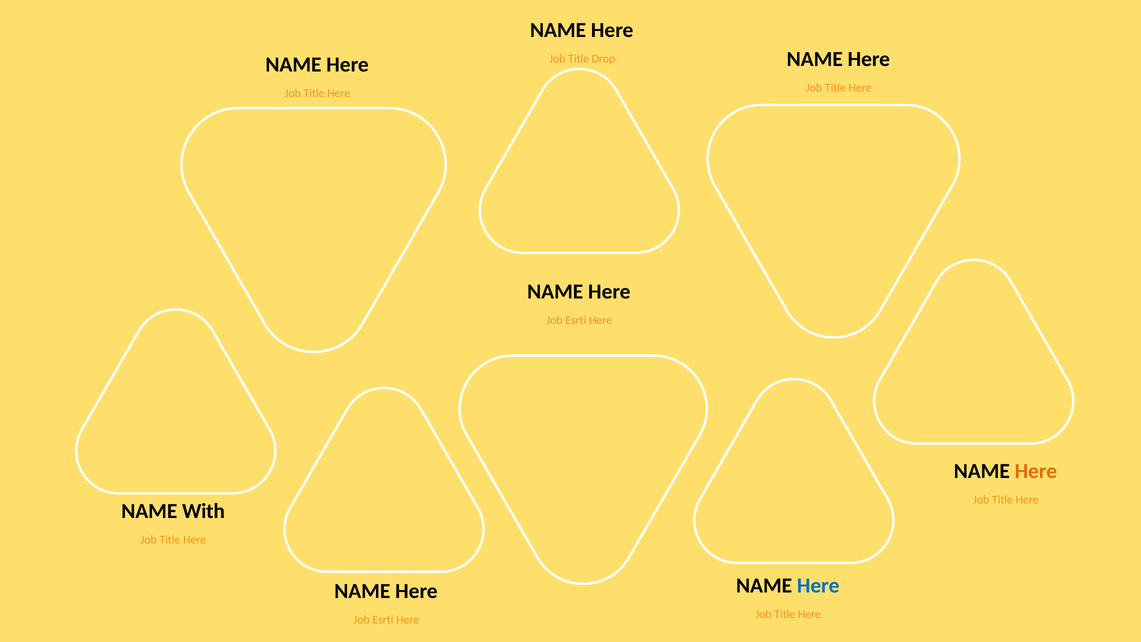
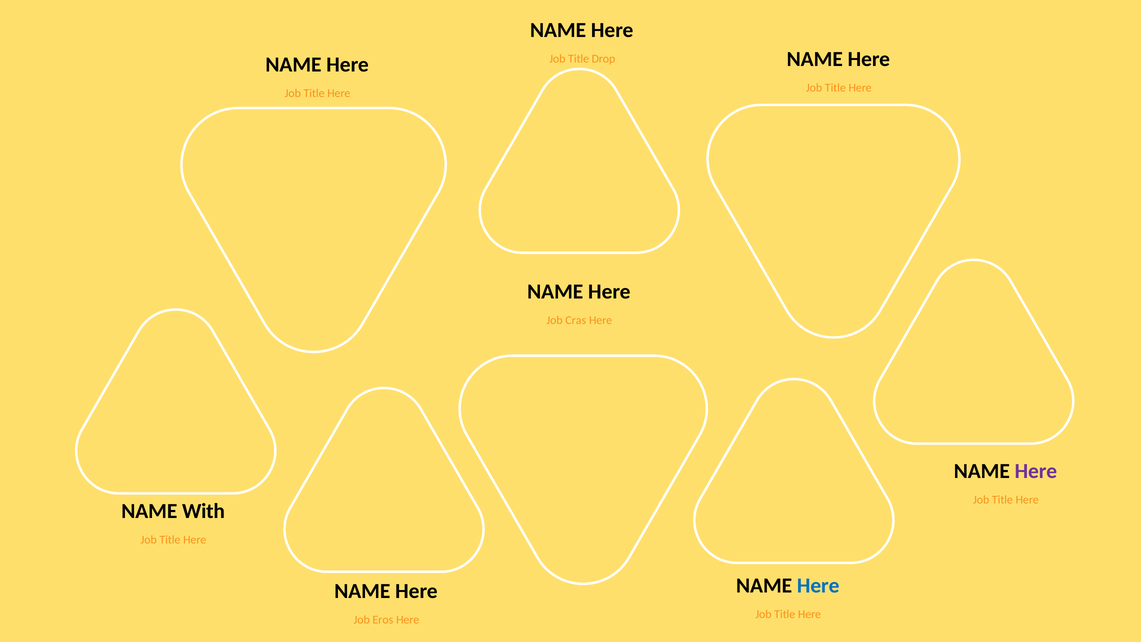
Esrti: Esrti -> Cras (576, 320)
Here colour: orange -> purple (1036, 471)
Esrti: Esrti -> Eros (383, 620)
